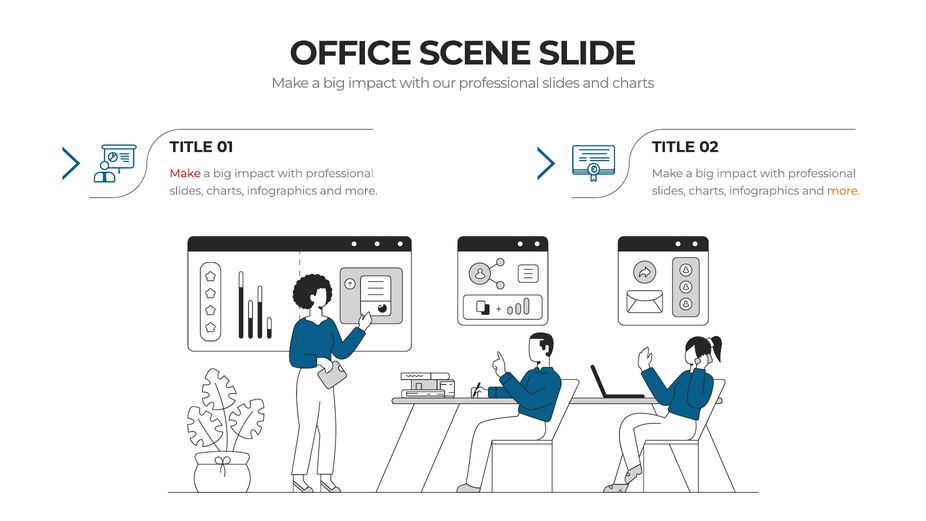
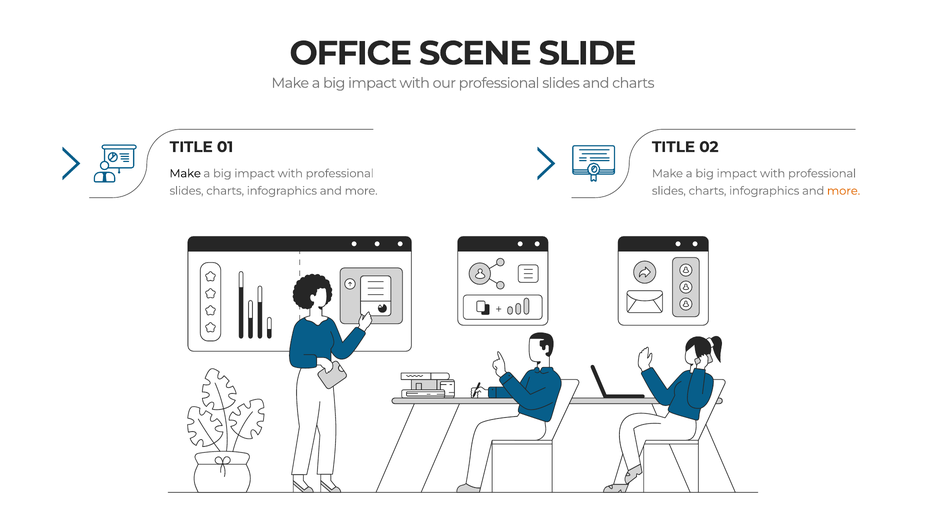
Make colour: red -> black (185, 173)
